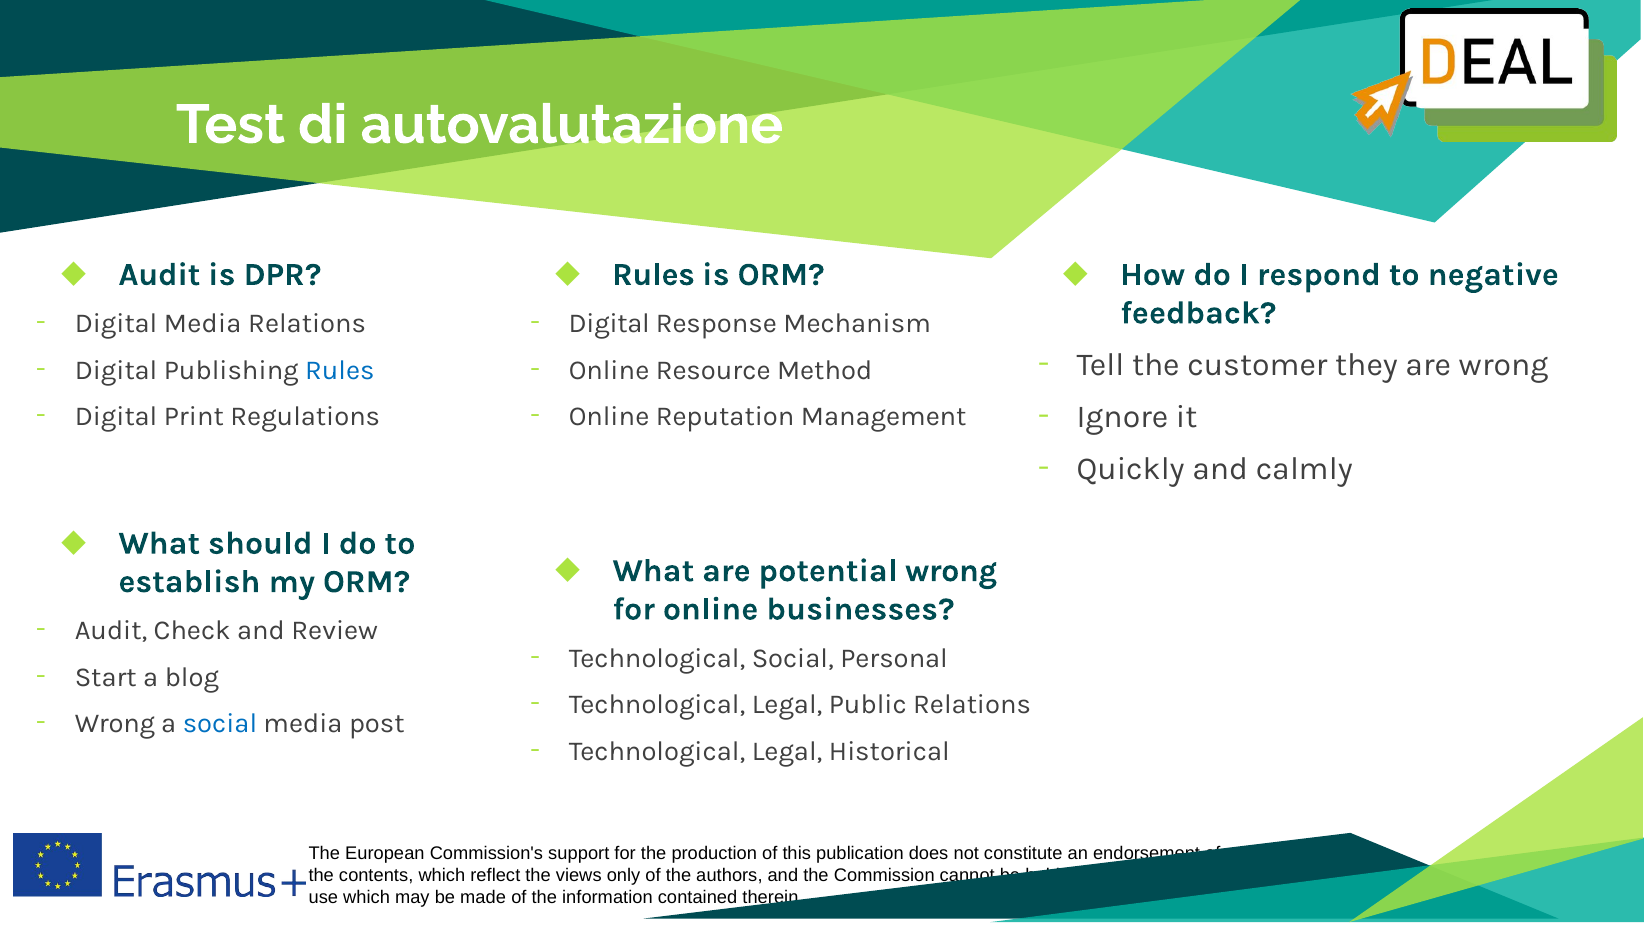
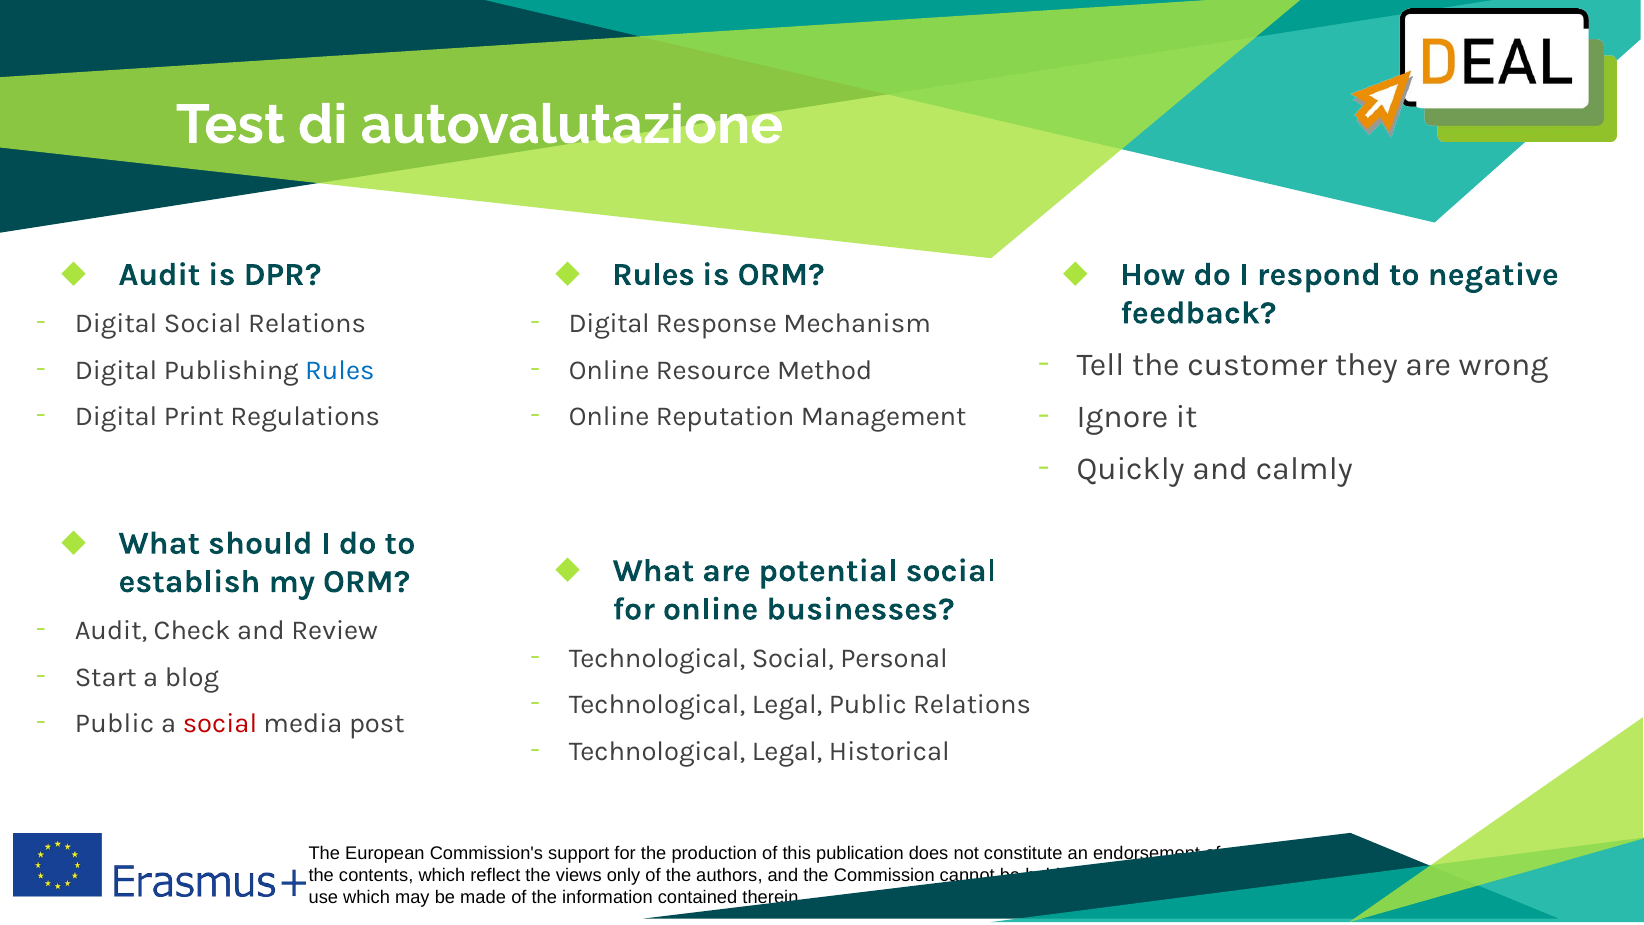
Digital Media: Media -> Social (203, 323)
potential wrong: wrong -> social (951, 570)
Wrong: Wrong -> Public (115, 724)
social colour: blue -> red (220, 724)
